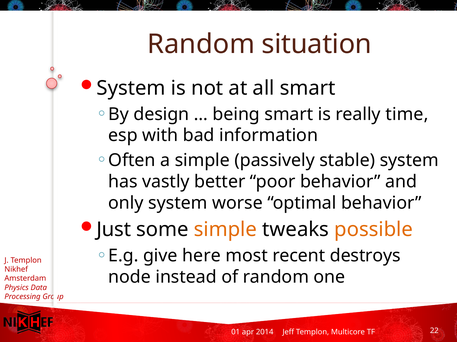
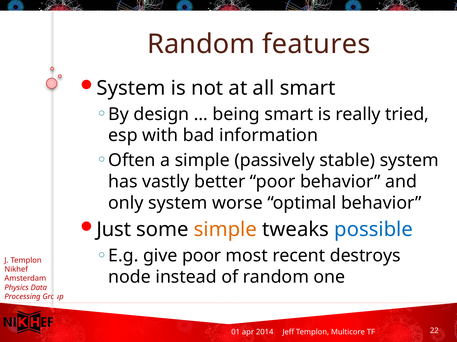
situation: situation -> features (316, 44)
time: time -> tried (407, 114)
possible colour: orange -> blue (374, 230)
give here: here -> poor (202, 256)
